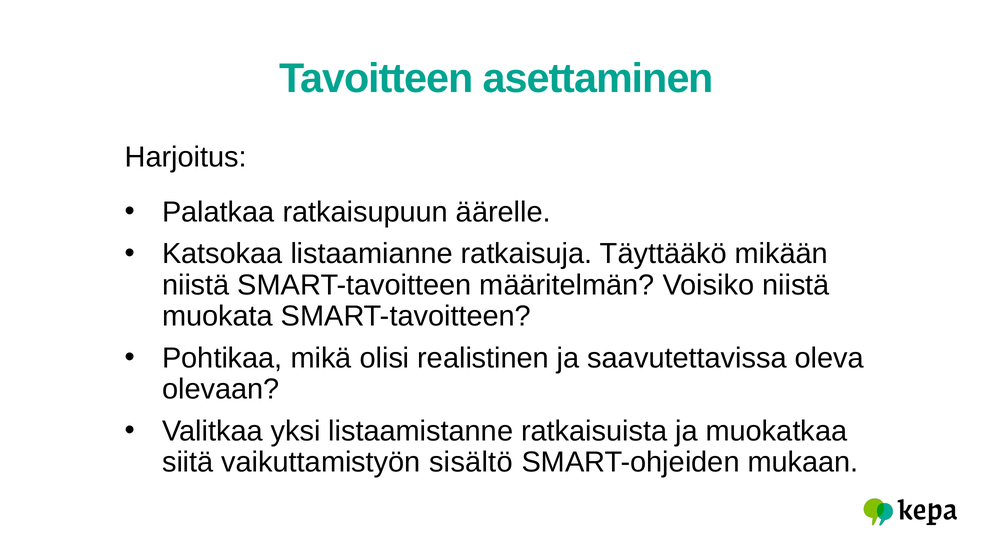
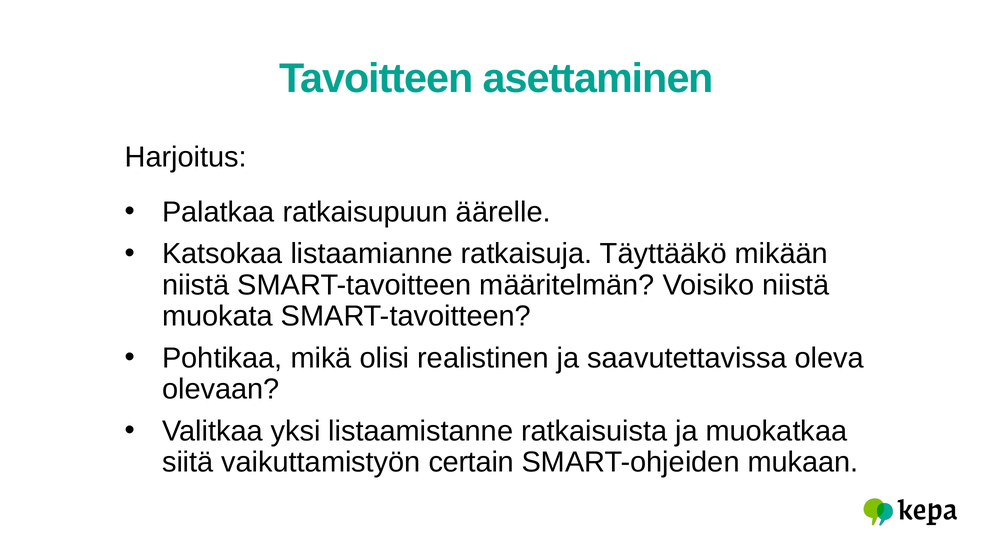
sisältö: sisältö -> certain (471, 462)
